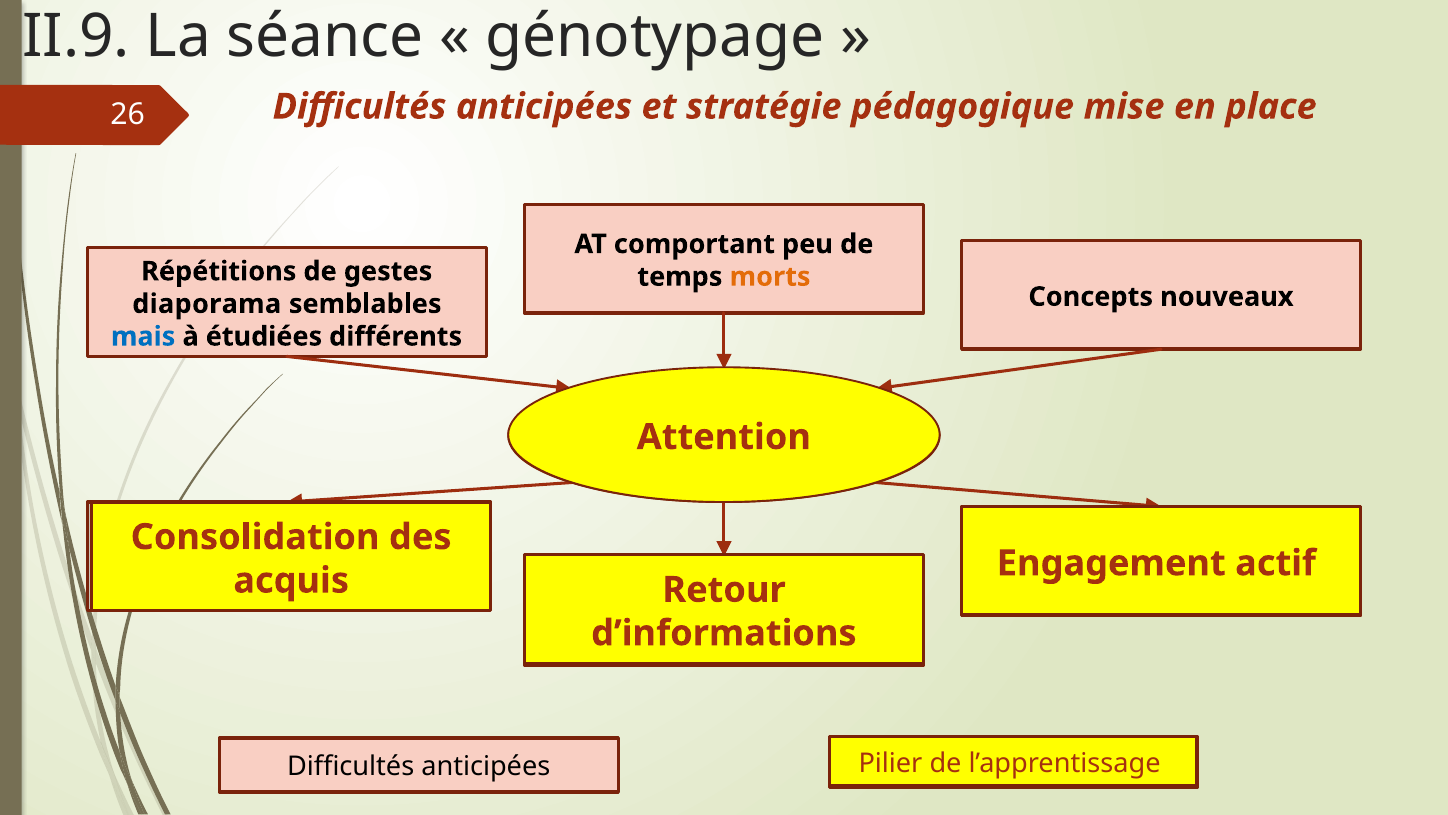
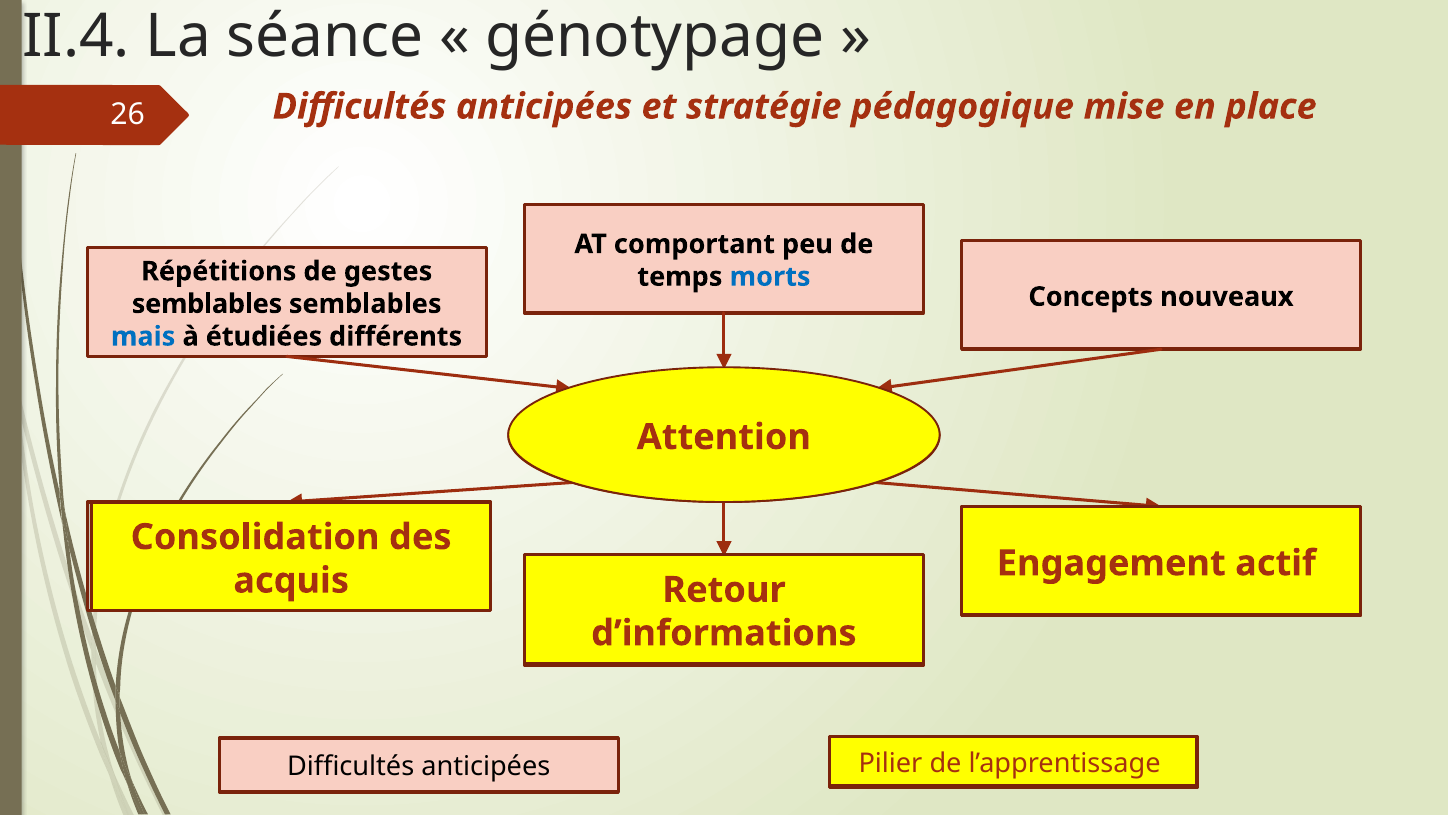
II.9: II.9 -> II.4 (76, 36)
morts colour: orange -> blue (770, 277)
diaporama: diaporama -> semblables (207, 304)
